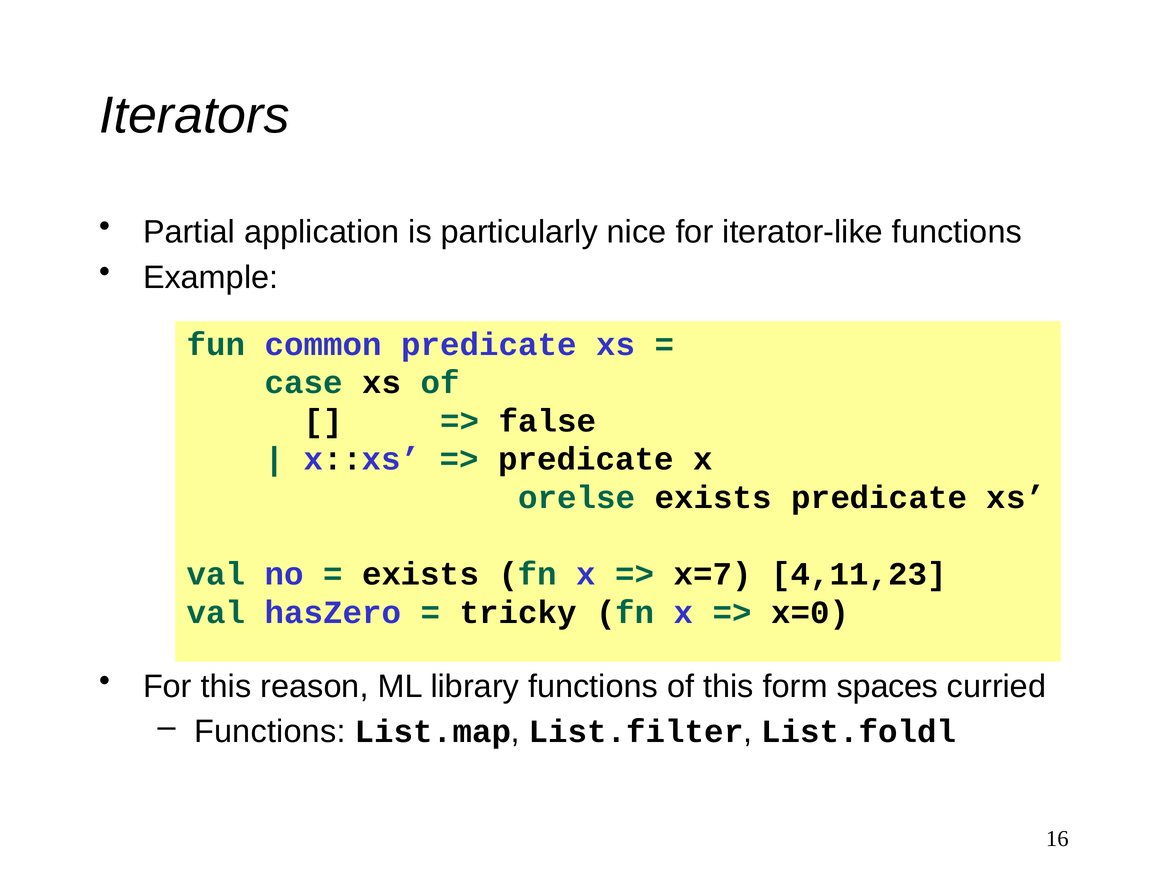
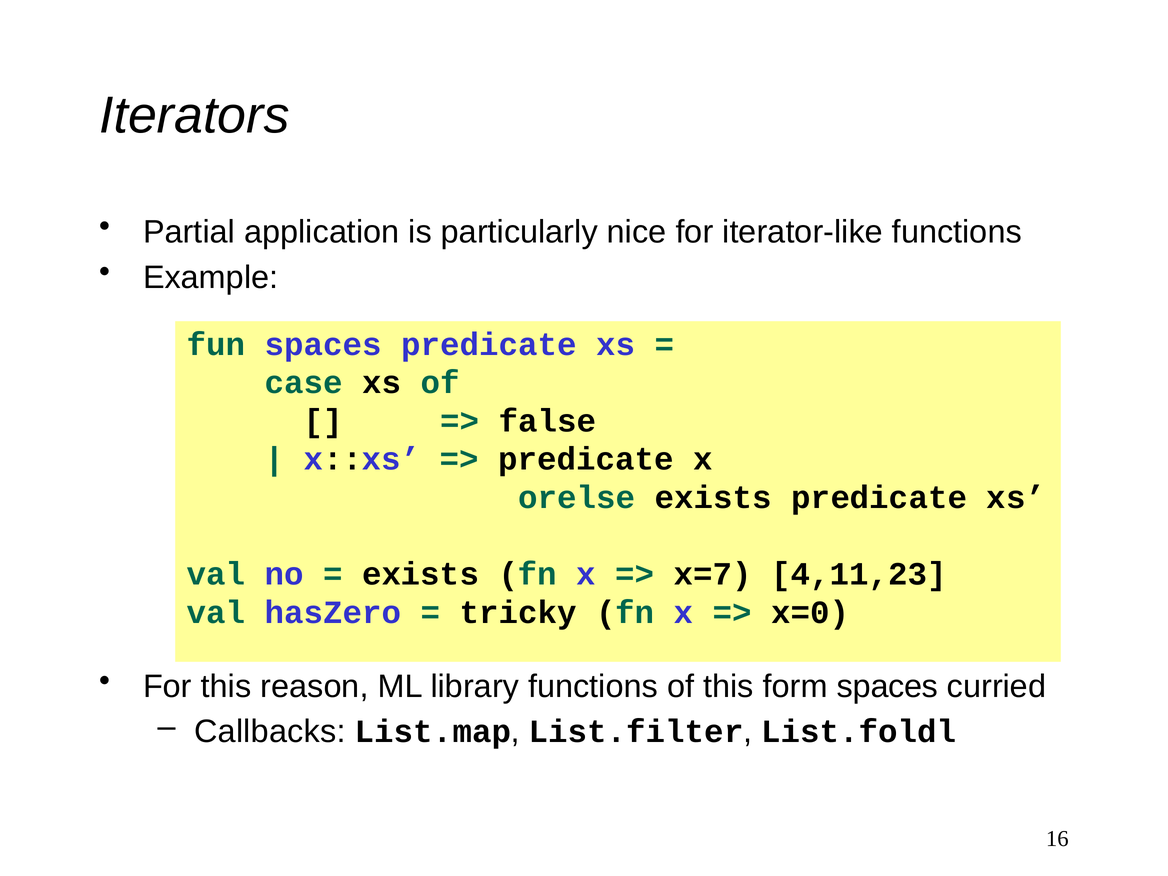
fun common: common -> spaces (323, 344)
Functions: Functions -> Callbacks (270, 732)
